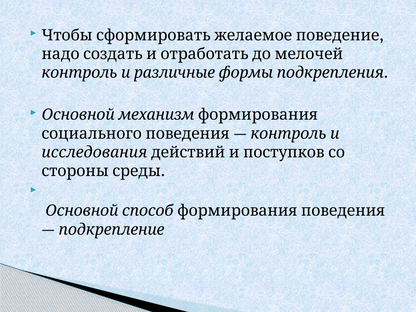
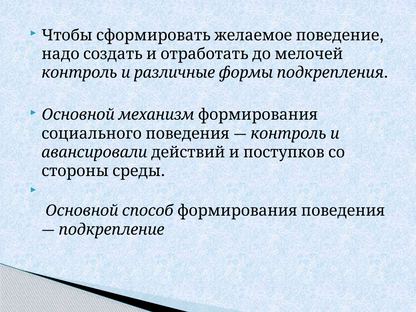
исследования: исследования -> авансировали (94, 152)
